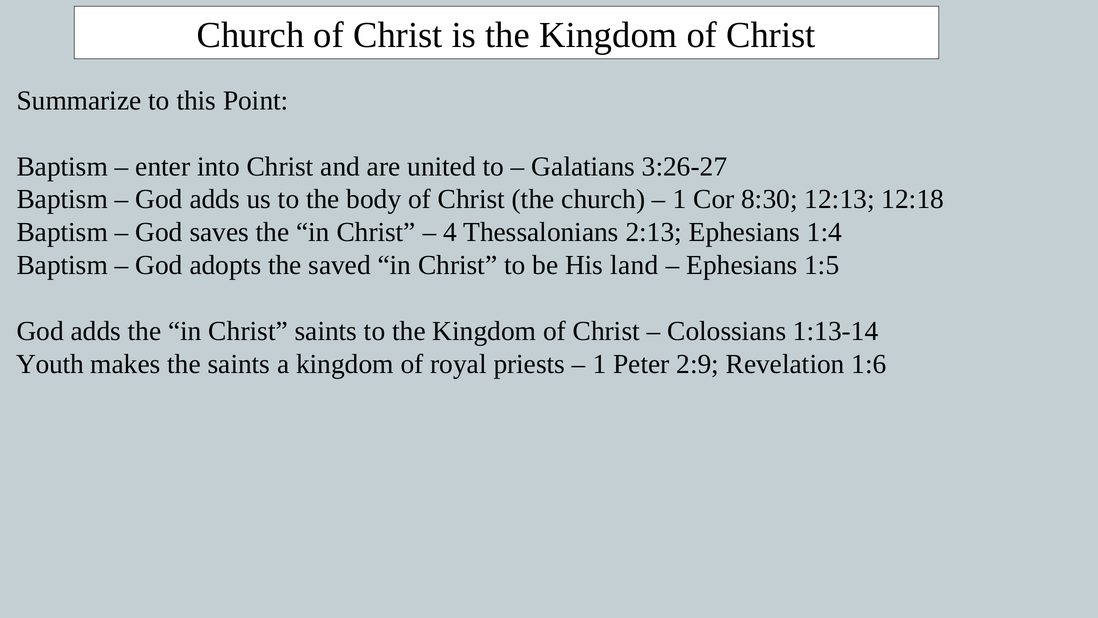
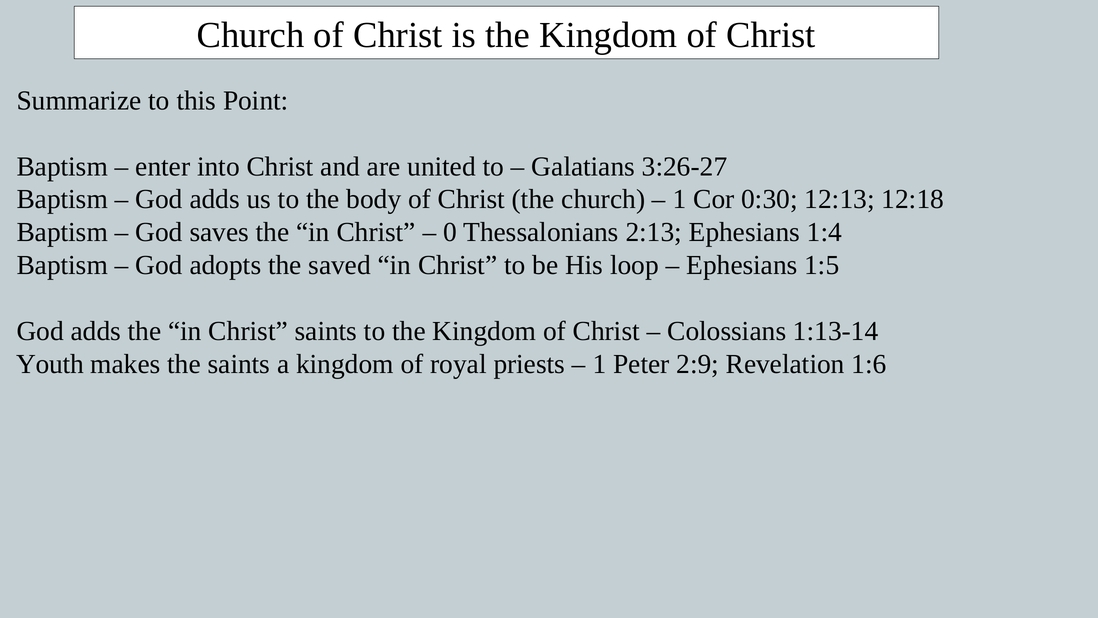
8:30: 8:30 -> 0:30 (769, 199)
4: 4 -> 0 (450, 232)
land: land -> loop (634, 265)
